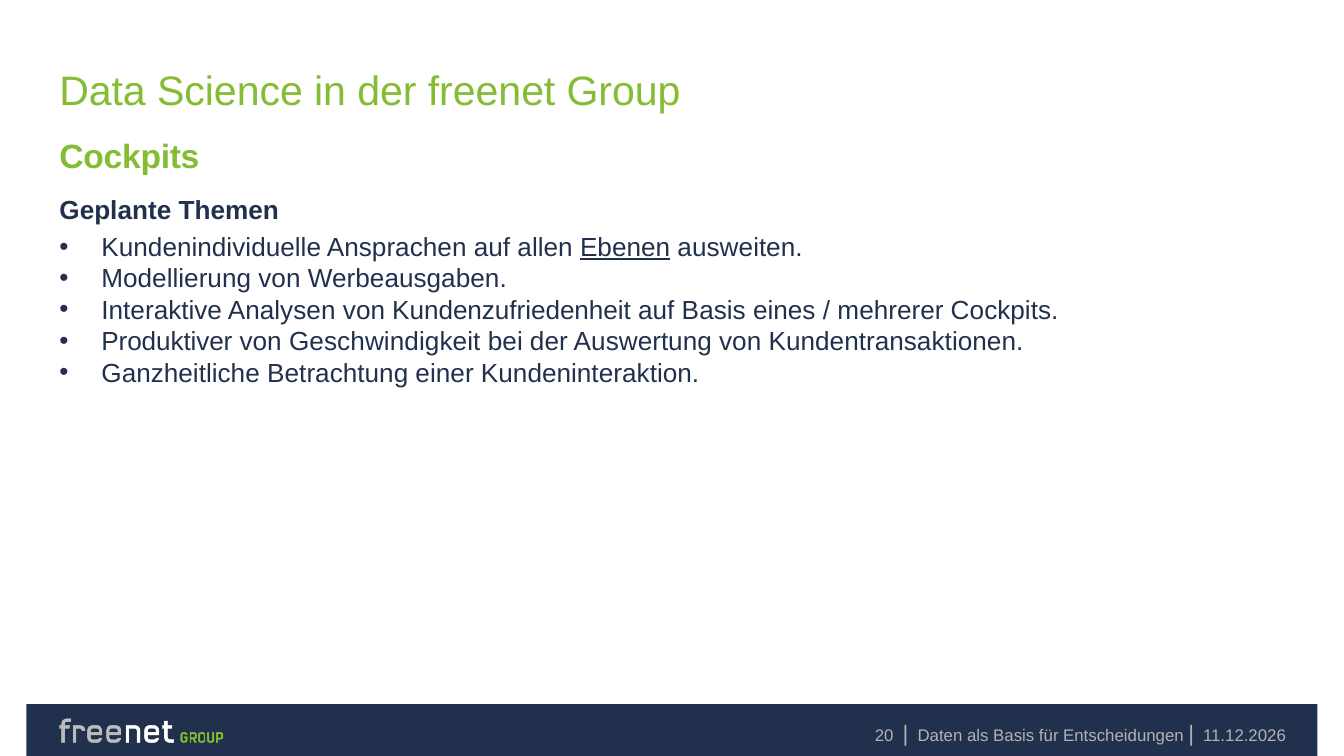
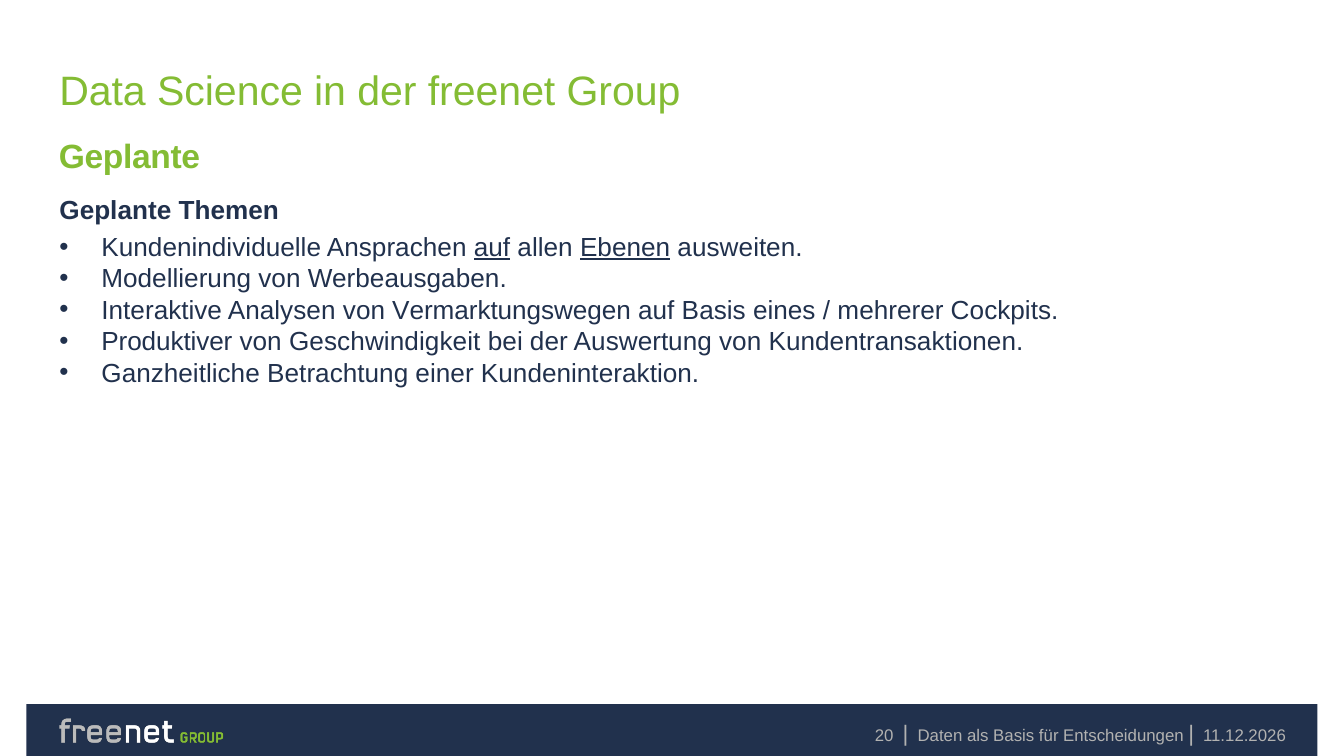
Cockpits: Cockpits -> Geplante (129, 157)
auf underline: none -> present (492, 248)
Kundenzufriedenheit: Kundenzufriedenheit -> Vermarktungswegen (512, 311)
